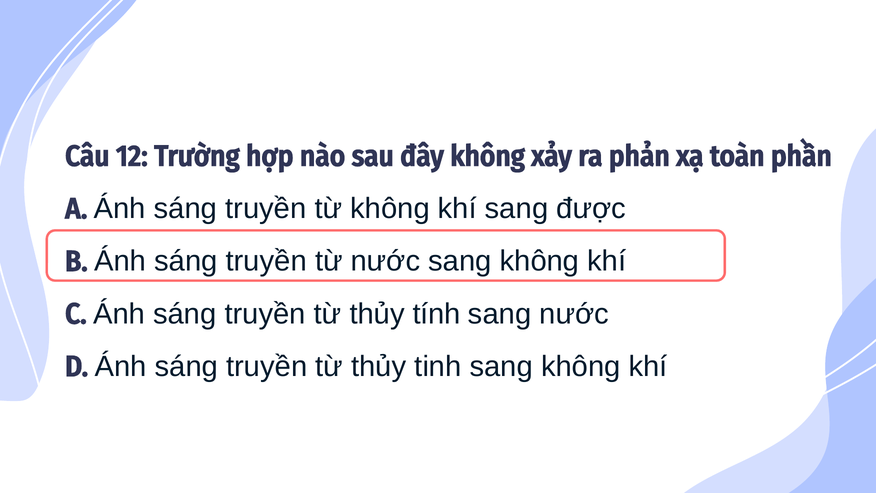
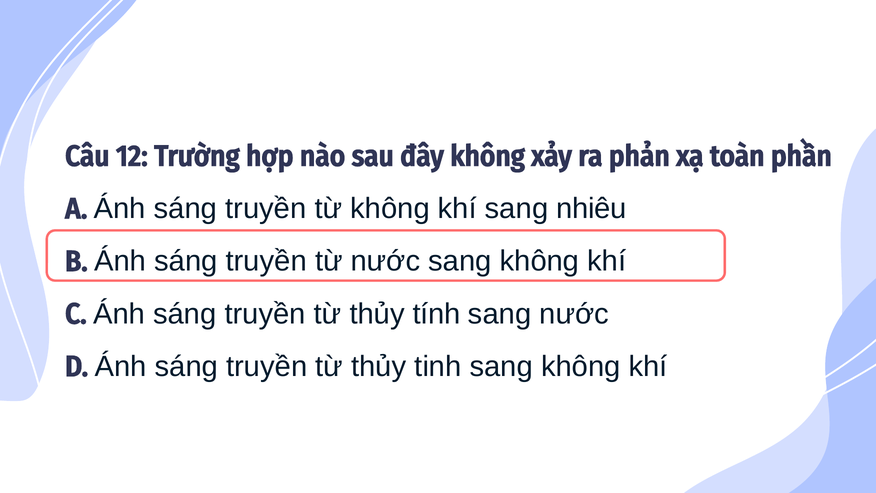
được: được -> nhiêu (591, 209)
